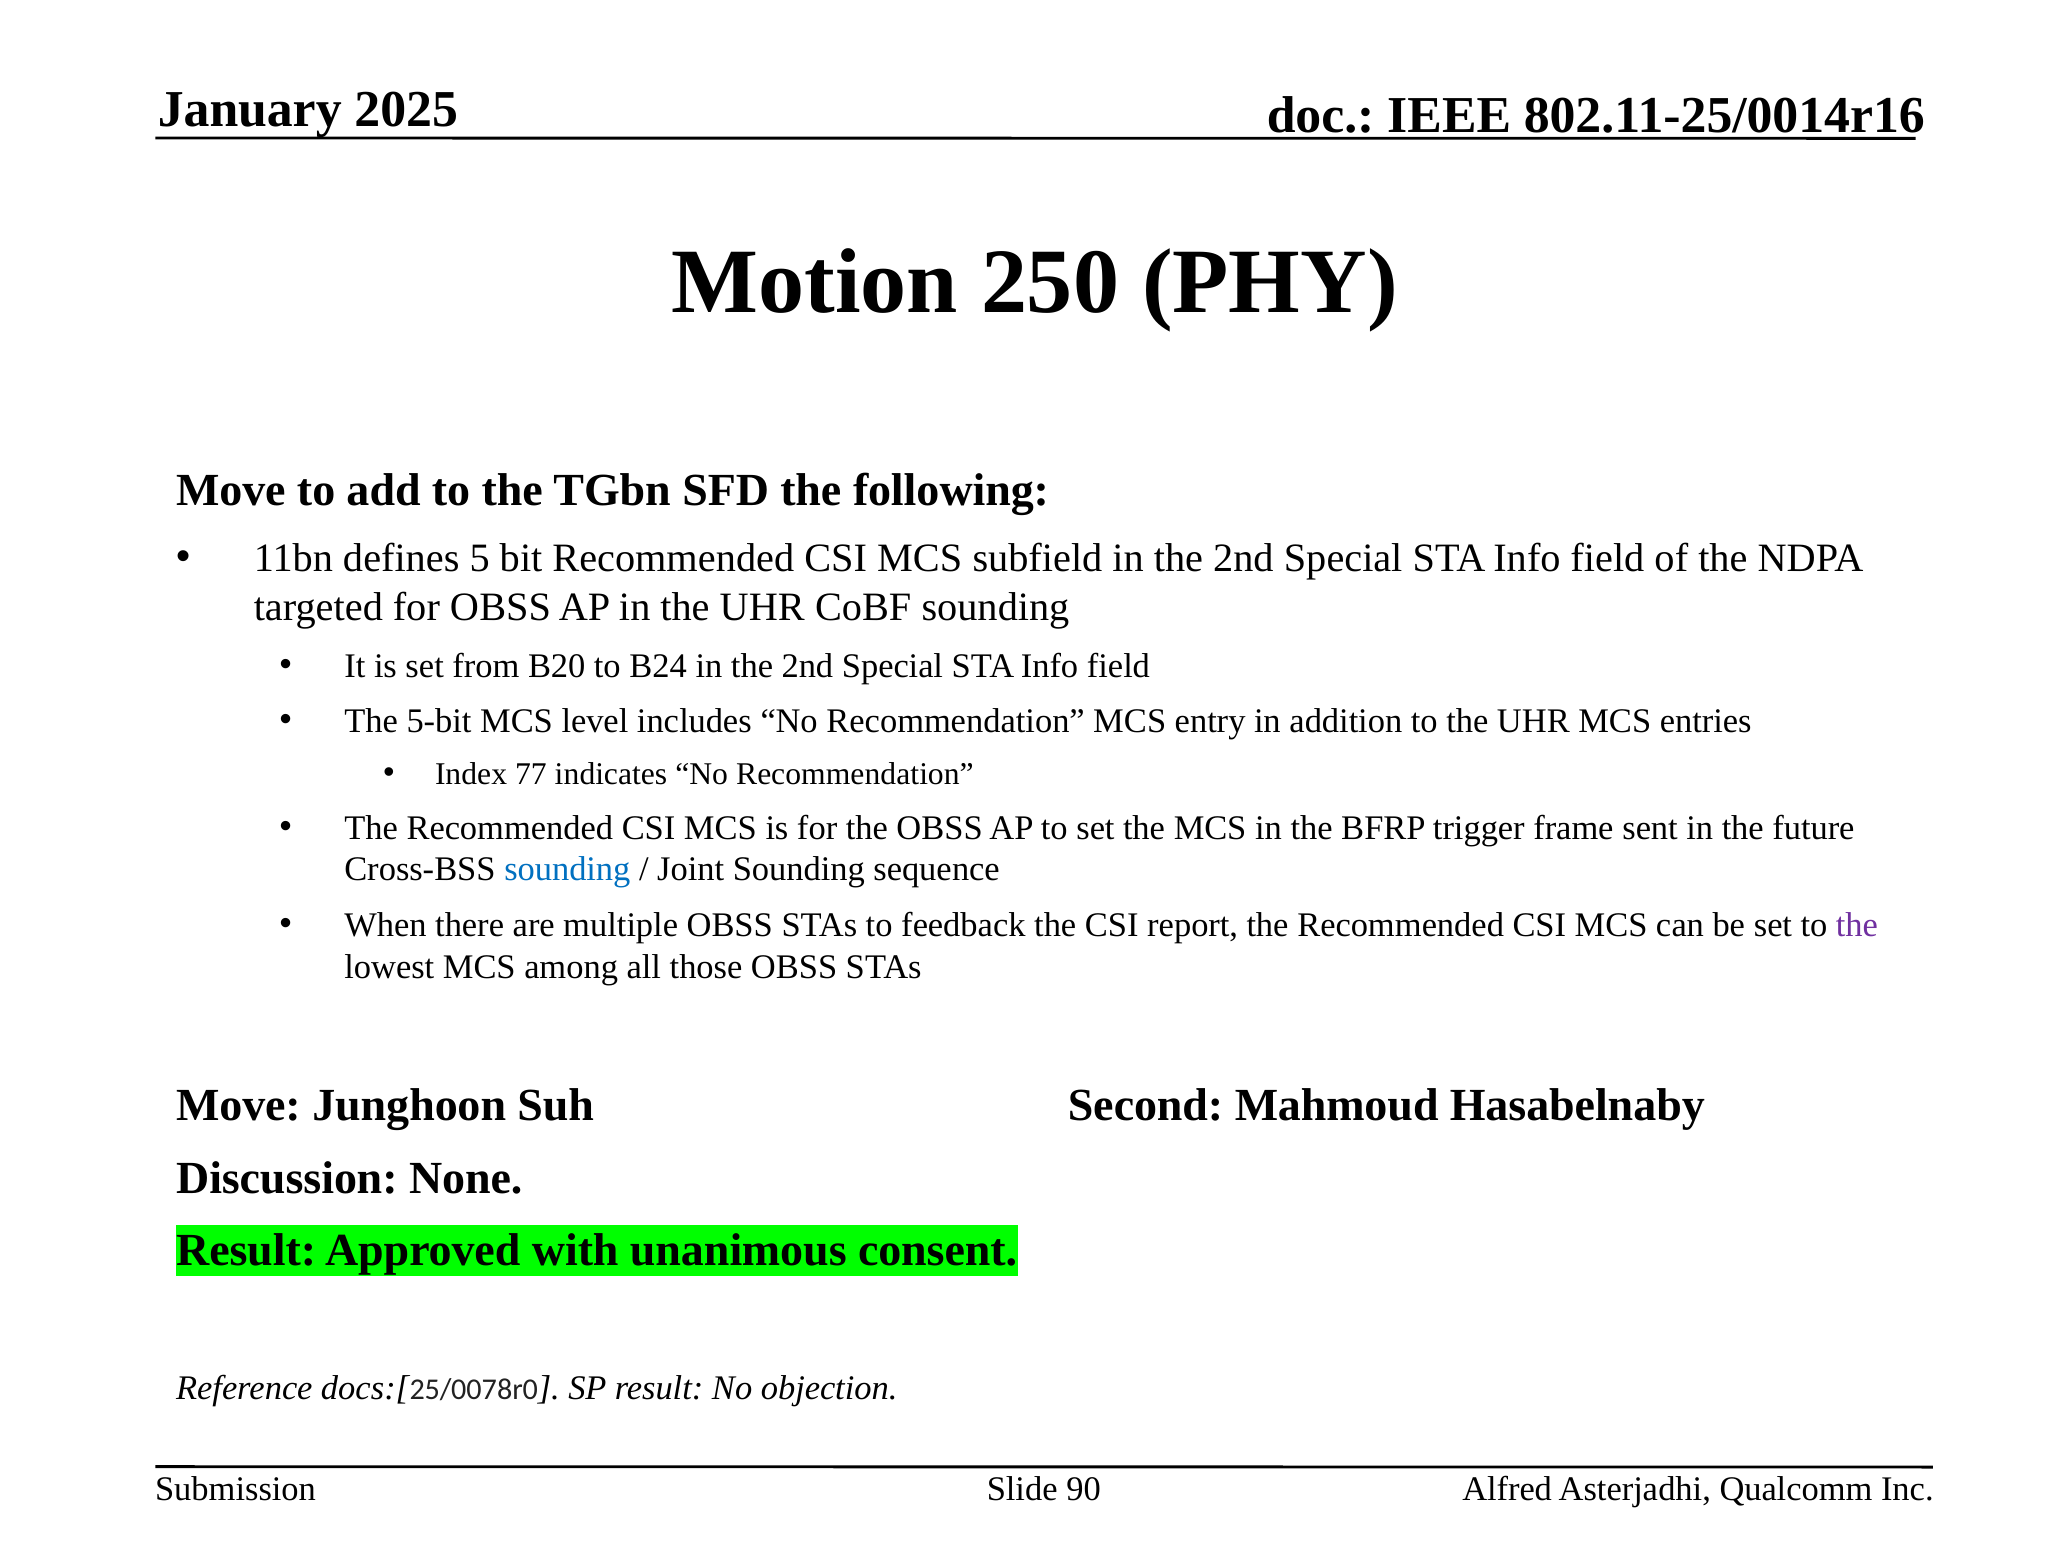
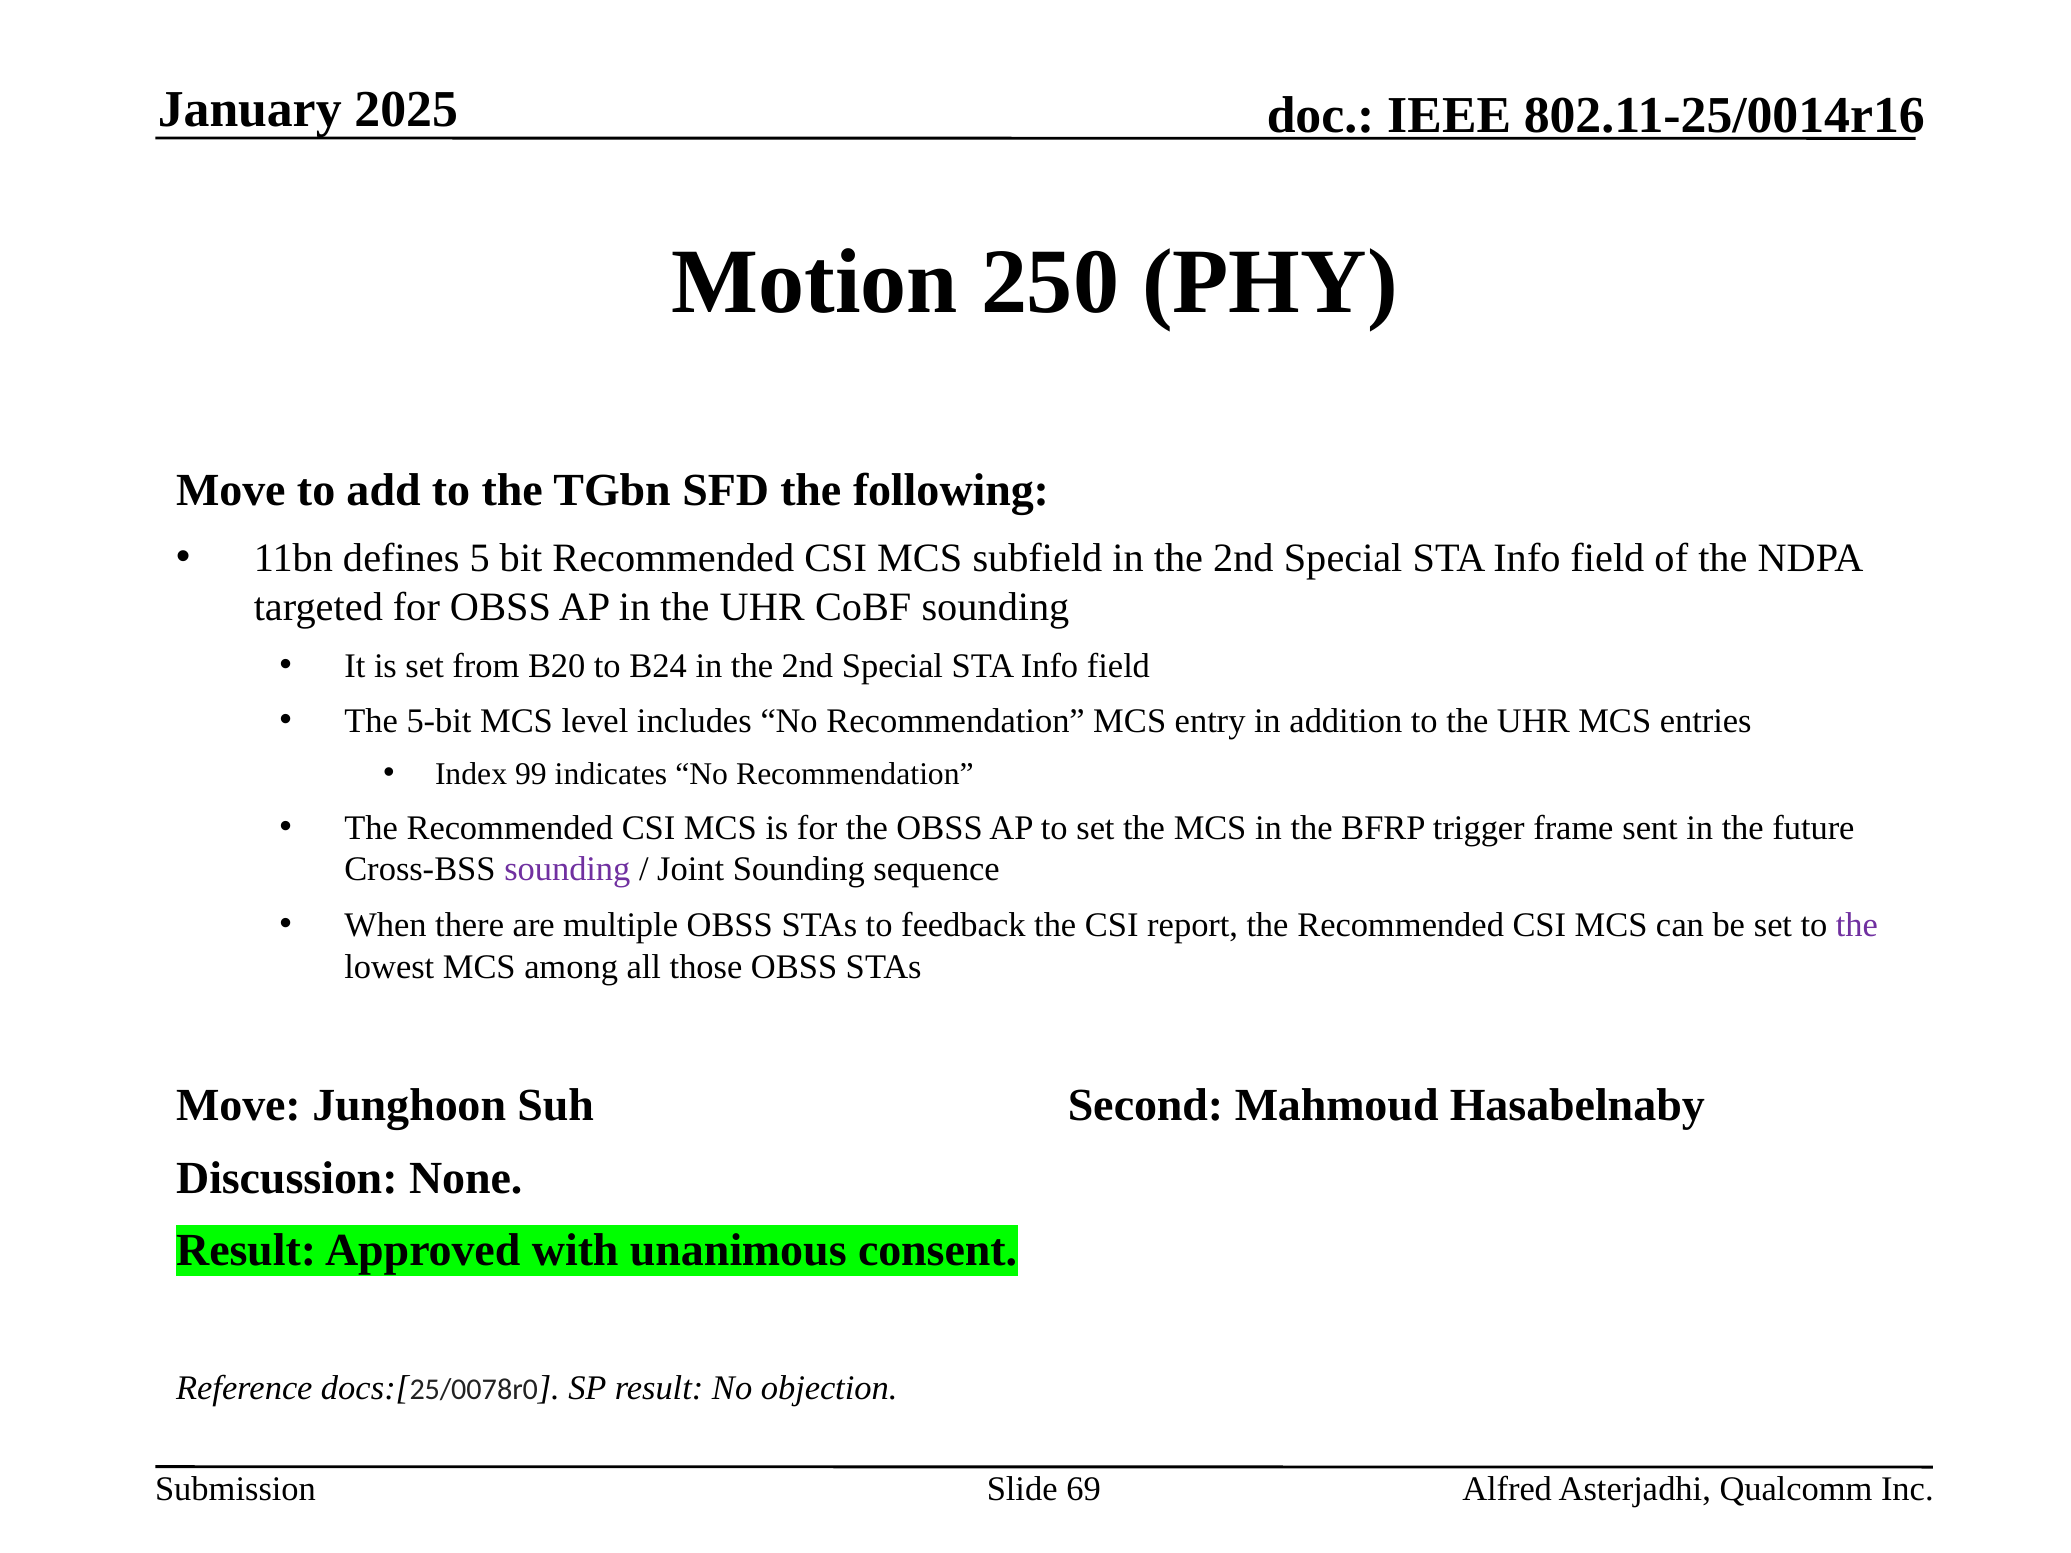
77: 77 -> 99 (531, 774)
sounding colour: blue -> purple (567, 870)
90: 90 -> 69 (1084, 1490)
